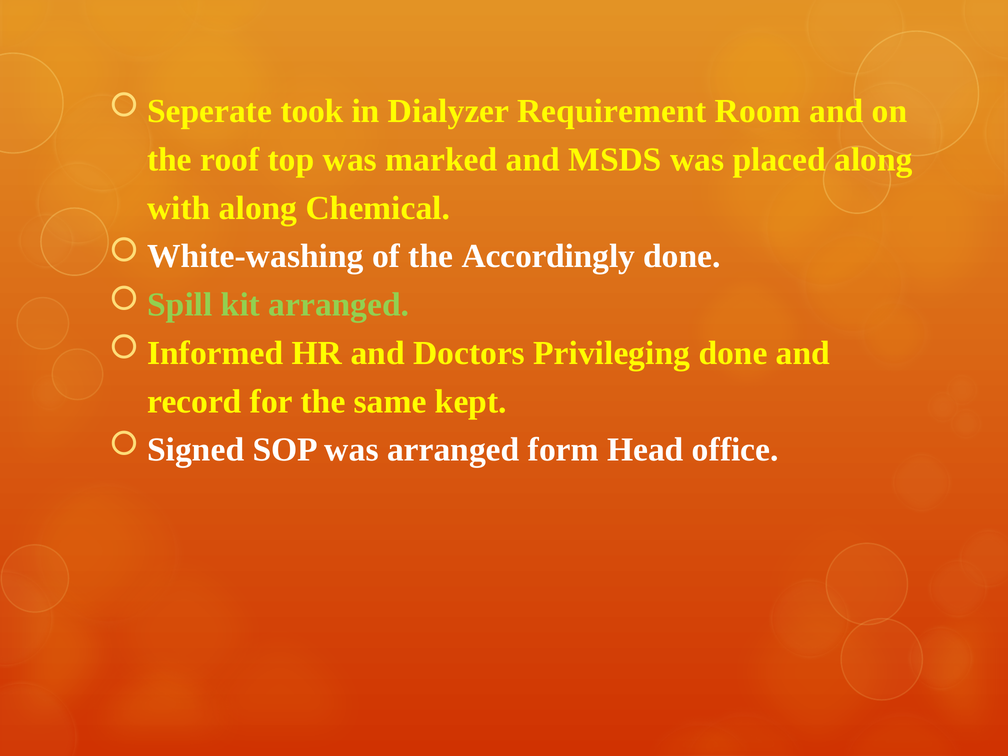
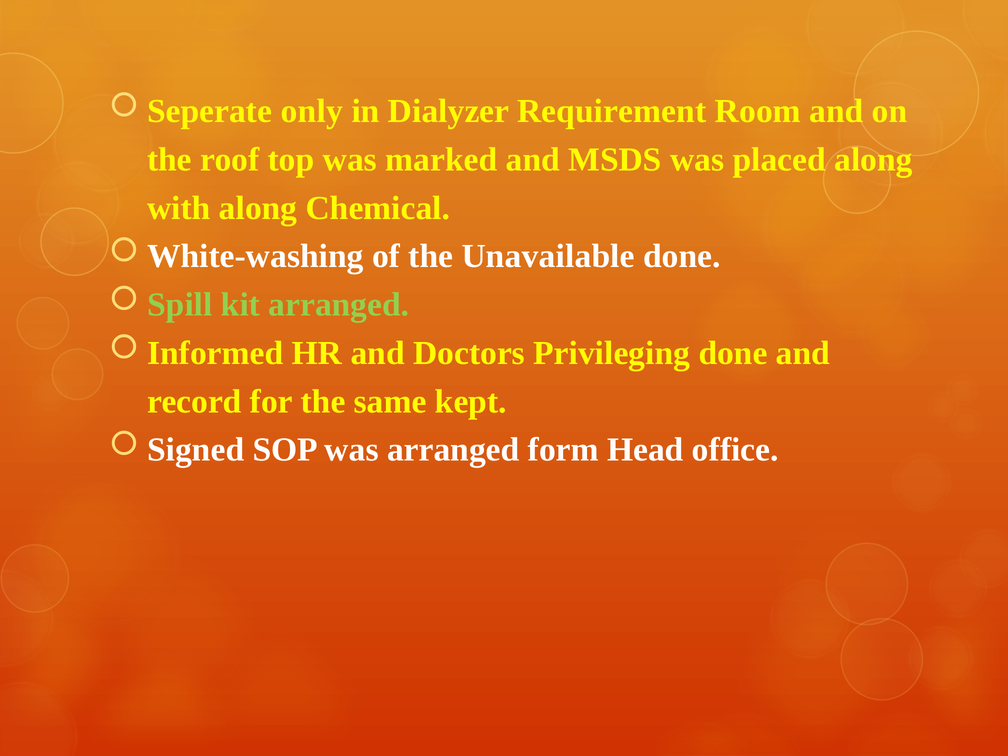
took: took -> only (312, 111)
Accordingly: Accordingly -> Unavailable (548, 256)
